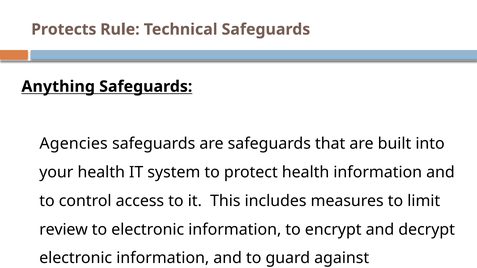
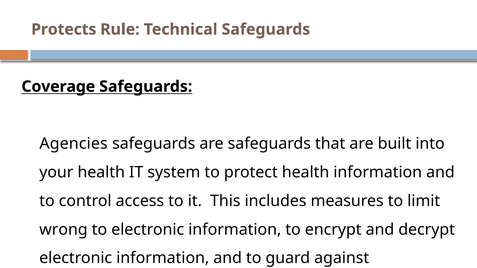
Anything: Anything -> Coverage (58, 87)
review: review -> wrong (63, 230)
